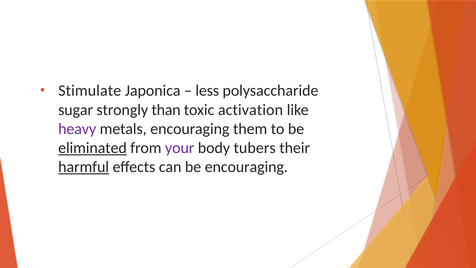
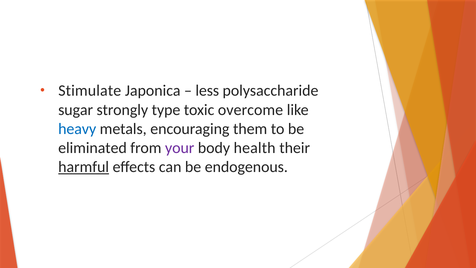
than: than -> type (166, 110)
activation: activation -> overcome (251, 110)
heavy colour: purple -> blue (77, 129)
eliminated underline: present -> none (92, 148)
tubers: tubers -> health (255, 148)
be encouraging: encouraging -> endogenous (246, 167)
